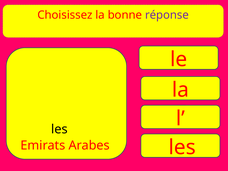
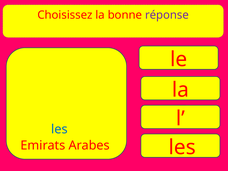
les colour: black -> blue (59, 129)
